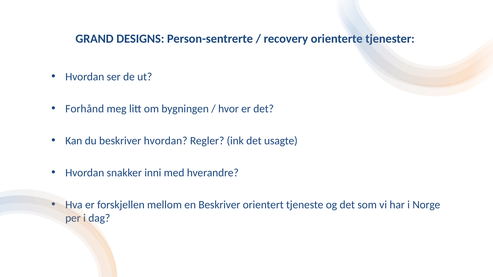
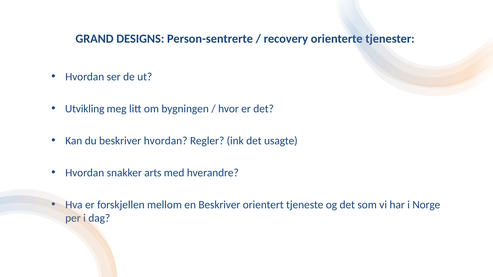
Forhånd: Forhånd -> Utvikling (85, 109)
inni: inni -> arts (153, 173)
